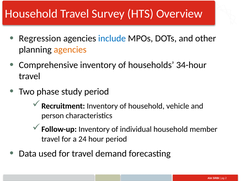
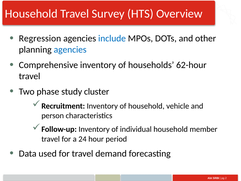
agencies colour: orange -> blue (70, 50)
34-hour: 34-hour -> 62-hour (191, 65)
study period: period -> cluster (97, 91)
